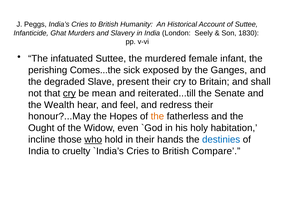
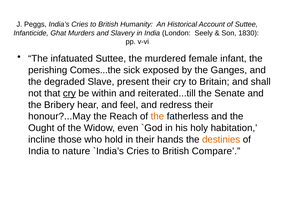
mean: mean -> within (104, 93)
Wealth: Wealth -> Bribery (59, 105)
Hopes: Hopes -> Reach (123, 116)
who underline: present -> none (93, 139)
destinies colour: blue -> orange (221, 139)
cruelty: cruelty -> nature (76, 151)
